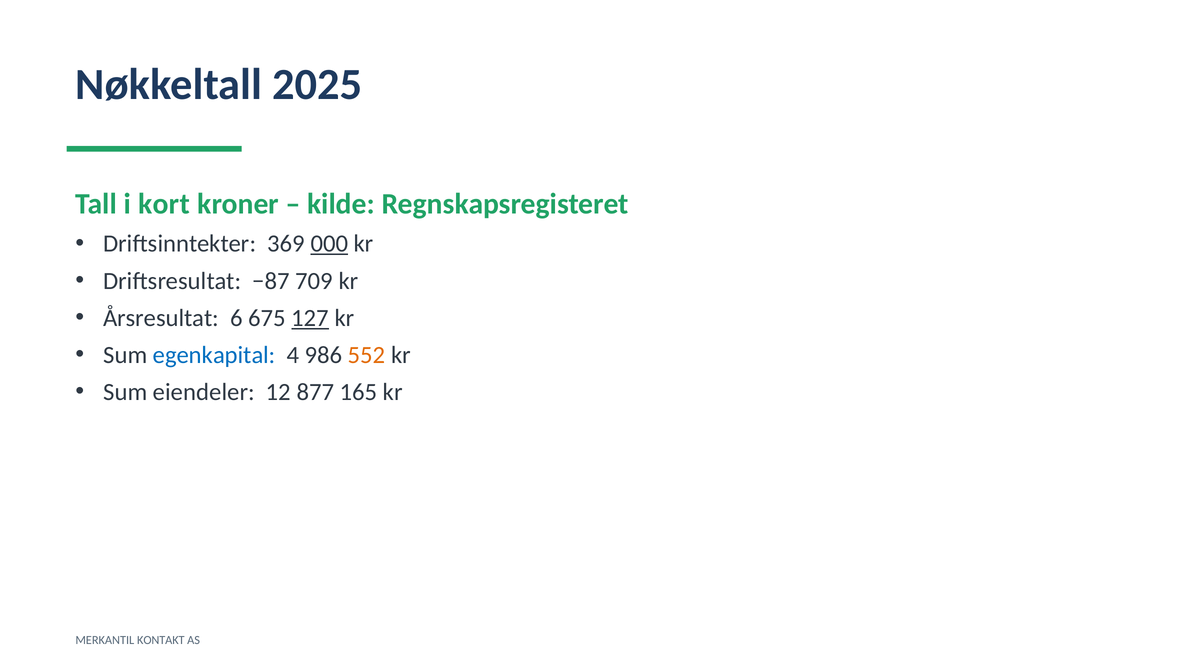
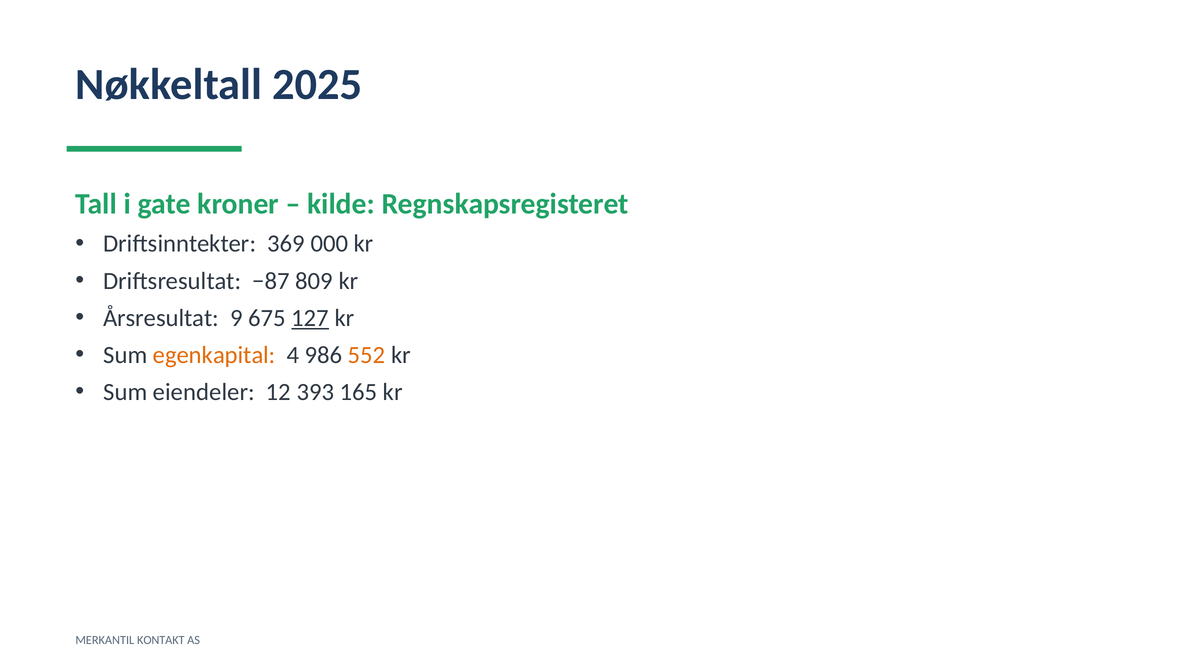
kort: kort -> gate (164, 204)
000 underline: present -> none (329, 244)
709: 709 -> 809 (314, 281)
6: 6 -> 9 (236, 318)
egenkapital colour: blue -> orange (214, 355)
877: 877 -> 393 (315, 392)
